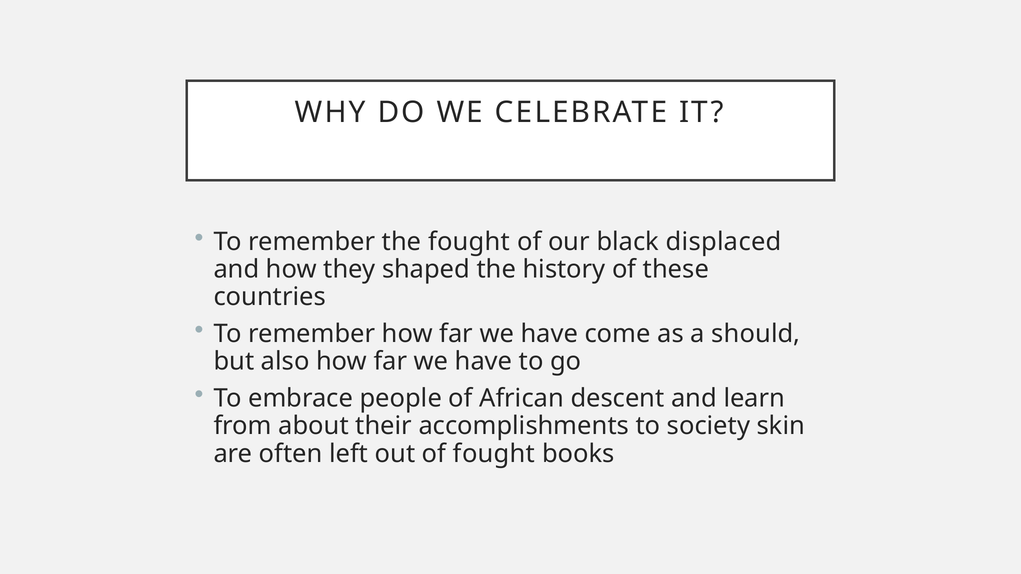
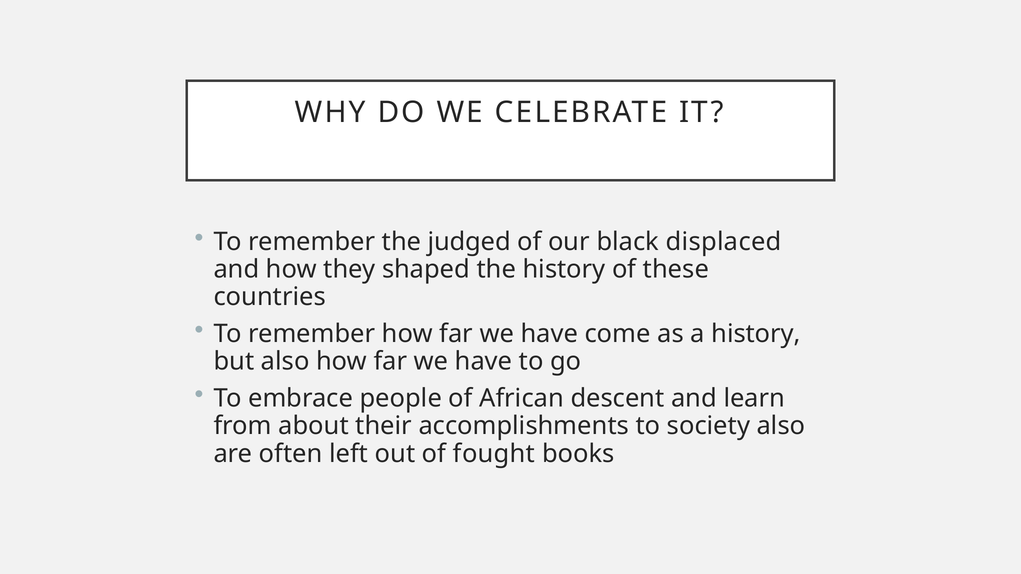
the fought: fought -> judged (469, 242)
a should: should -> history (756, 334)
society skin: skin -> also (781, 426)
